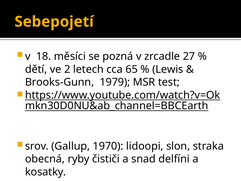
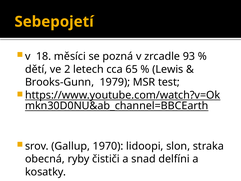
27: 27 -> 93 (189, 56)
